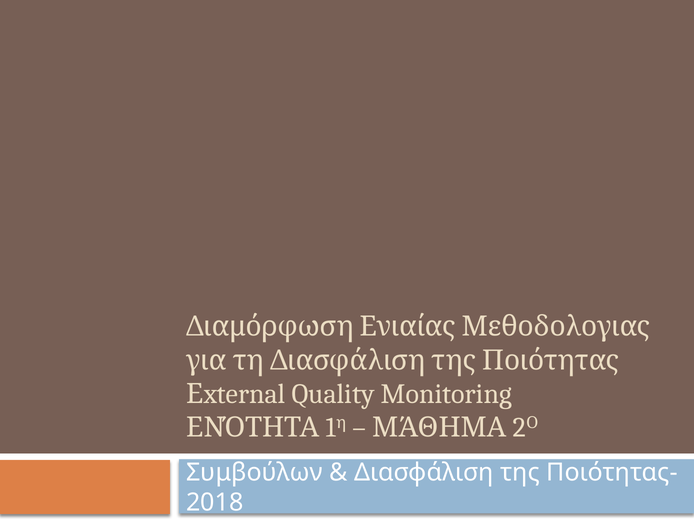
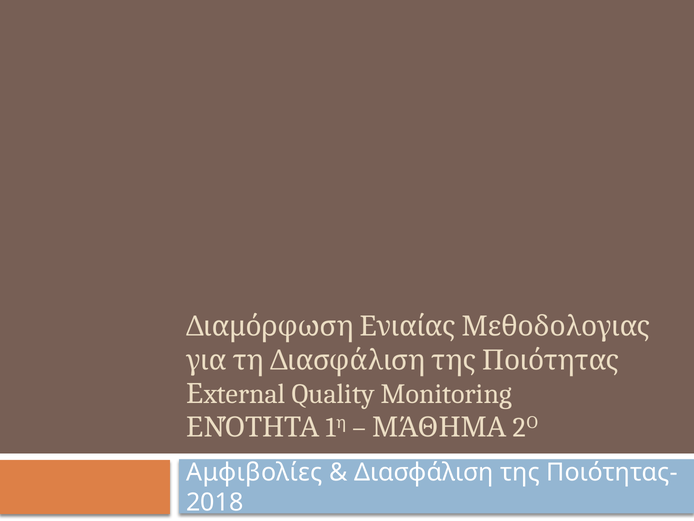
Συμβούλων: Συμβούλων -> Αμφιβολίες (254, 472)
